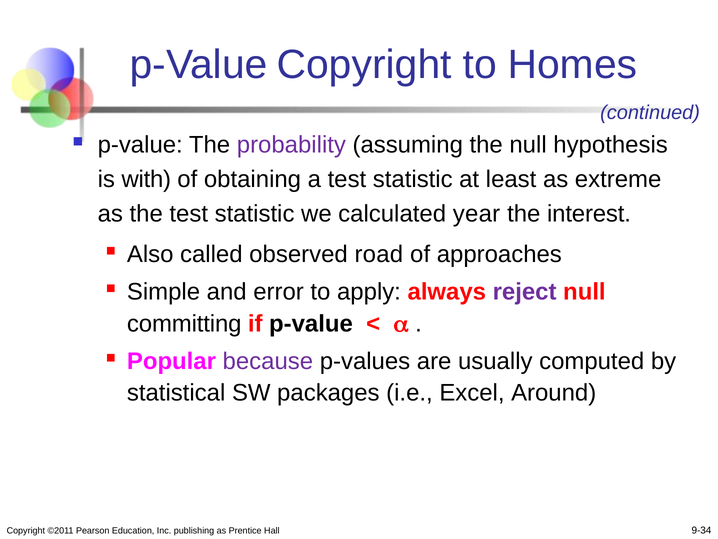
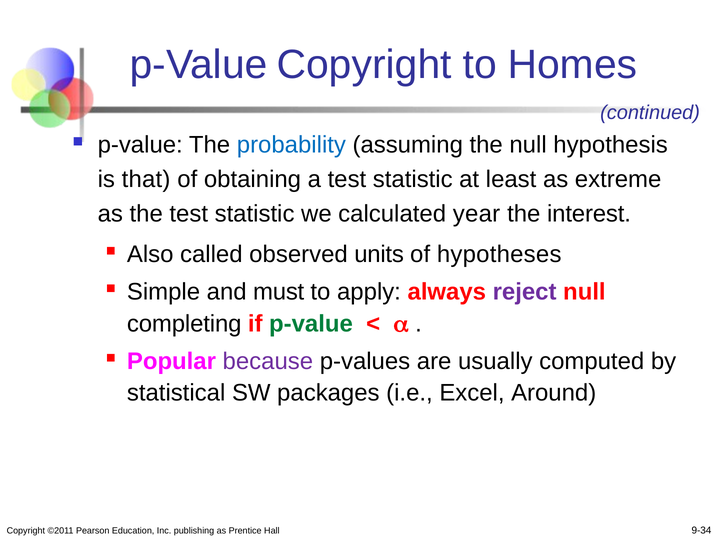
probability colour: purple -> blue (291, 145)
with: with -> that (146, 179)
road: road -> units (379, 254)
approaches: approaches -> hypotheses (499, 254)
error: error -> must (279, 292)
committing: committing -> completing (184, 323)
p-value colour: black -> green (311, 323)
